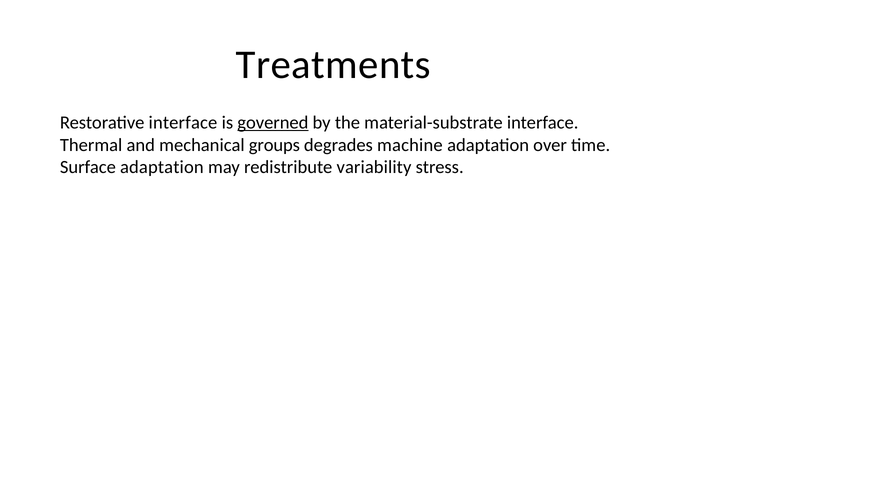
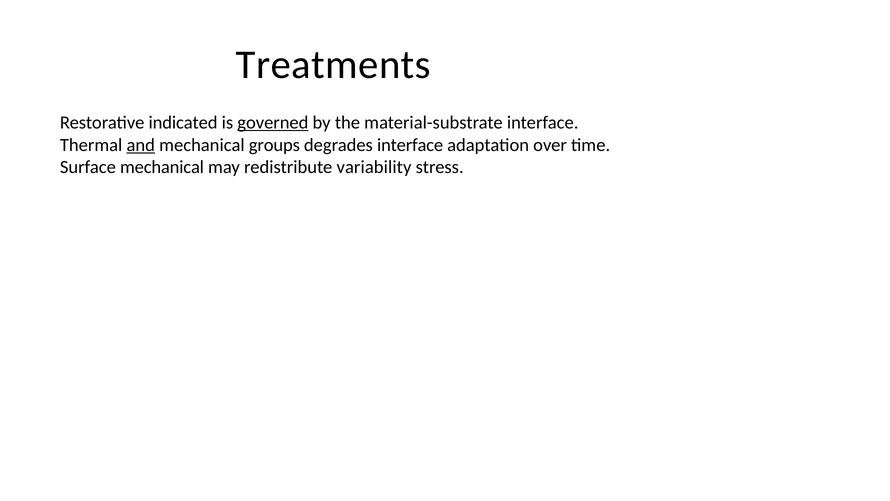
Restorative interface: interface -> indicated (183, 123)
and underline: none -> present (141, 145)
degrades machine: machine -> interface (410, 145)
Surface adaptation: adaptation -> mechanical (162, 167)
